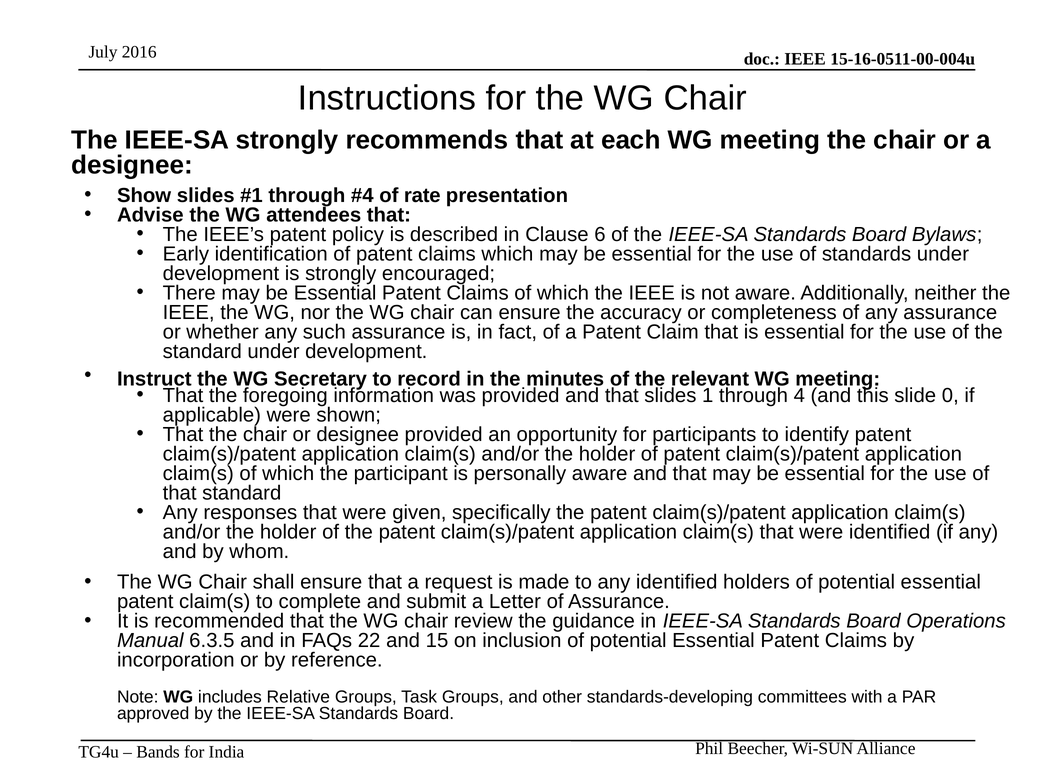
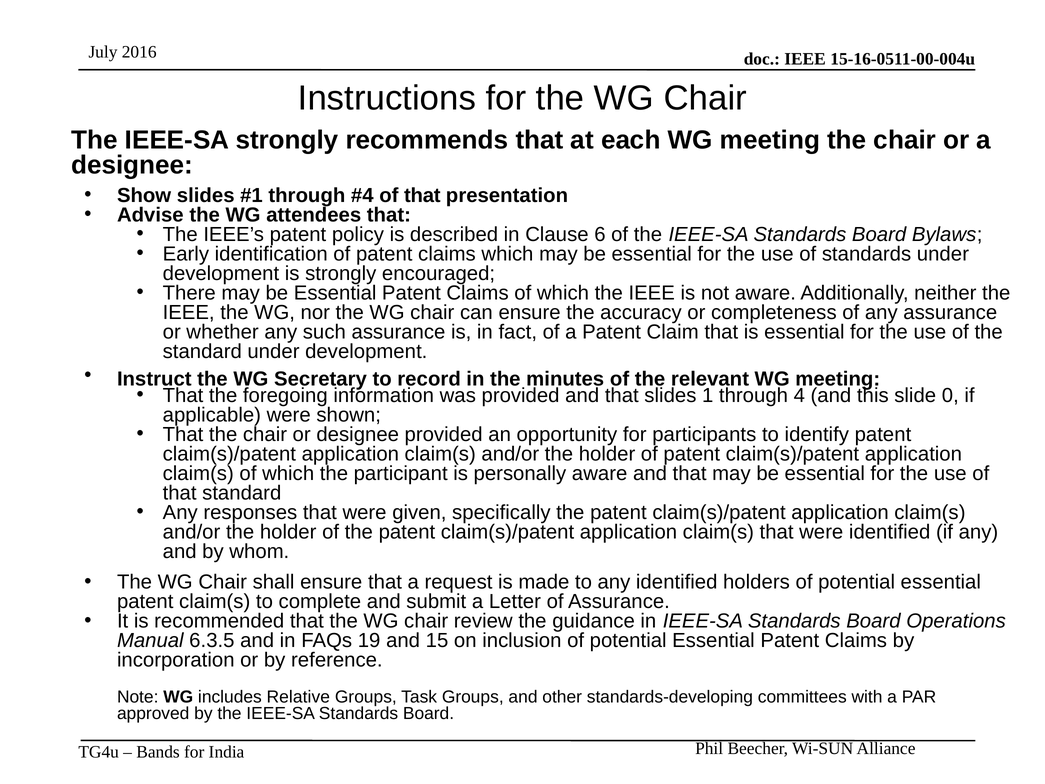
rate: rate -> that (422, 195)
22: 22 -> 19 (369, 640)
